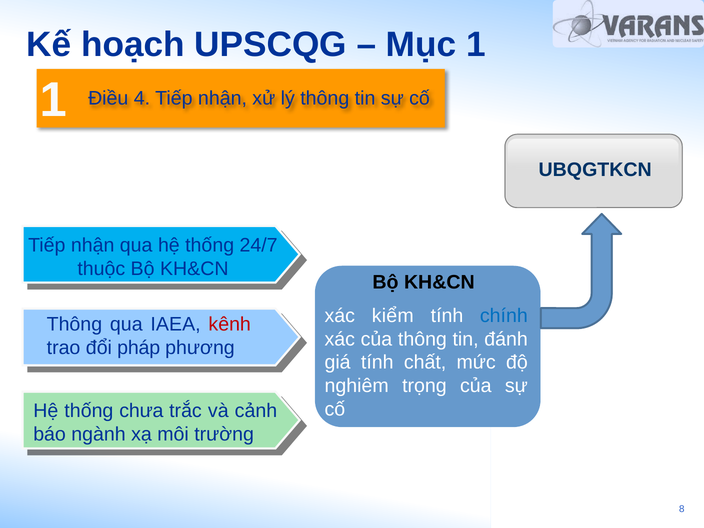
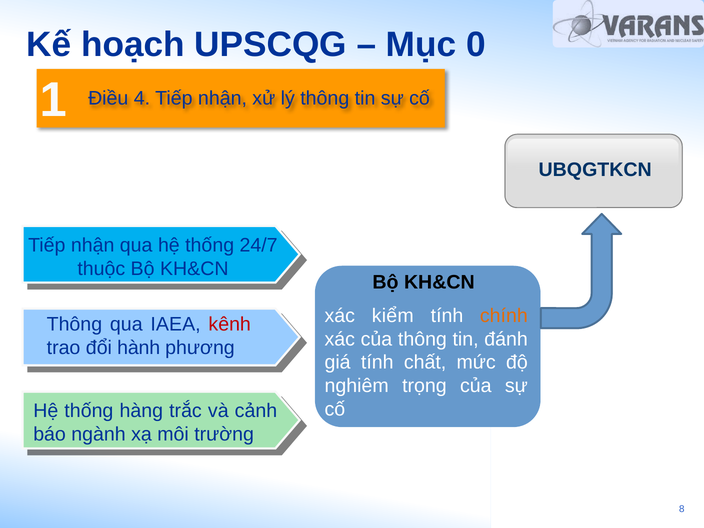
Mục 1: 1 -> 0 (476, 45)
chính colour: blue -> orange (504, 316)
pháp: pháp -> hành (139, 348)
chưa: chưa -> hàng (141, 411)
